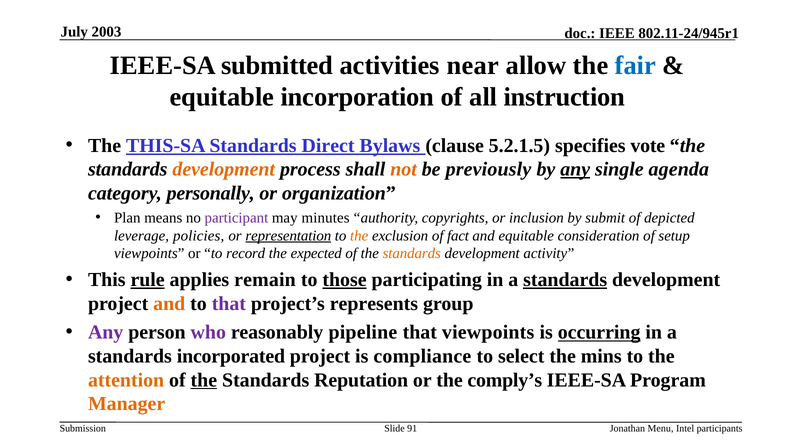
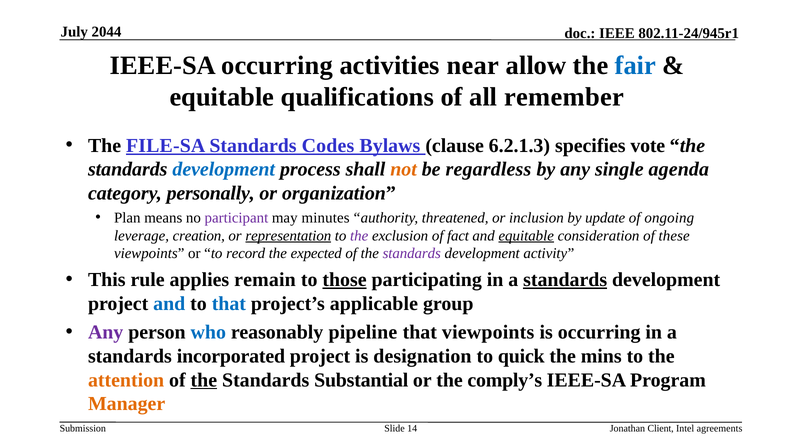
2003: 2003 -> 2044 (106, 32)
IEEE-SA submitted: submitted -> occurring (277, 65)
incorporation: incorporation -> qualifications (357, 97)
instruction: instruction -> remember (564, 97)
THIS-SA: THIS-SA -> FILE-SA (166, 146)
Direct: Direct -> Codes (328, 146)
5.2.1.5: 5.2.1.5 -> 6.2.1.3 (519, 146)
development colour: orange -> blue (224, 169)
previously: previously -> regardless (488, 169)
any underline: present -> none (575, 169)
copyrights: copyrights -> threatened (455, 218)
submit: submit -> update (605, 218)
depicted: depicted -> ongoing (669, 218)
policies: policies -> creation (199, 236)
the colour: orange -> purple (359, 236)
equitable underline: none -> present (526, 236)
setup: setup -> these (674, 236)
standards colour: orange -> purple (412, 254)
rule underline: present -> none (148, 280)
and colour: orange -> blue (169, 304)
that colour: purple -> blue (229, 304)
represents: represents -> applicable (374, 304)
who colour: purple -> blue (208, 332)
occurring underline: present -> none (599, 332)
compliance: compliance -> designation (422, 356)
select: select -> quick (521, 356)
Reputation: Reputation -> Substantial (361, 380)
91: 91 -> 14 (412, 429)
Menu: Menu -> Client (661, 429)
participants: participants -> agreements (720, 429)
